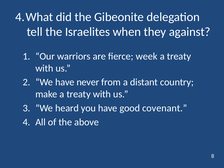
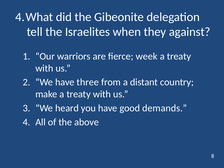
never: never -> three (88, 82)
covenant: covenant -> demands (165, 108)
